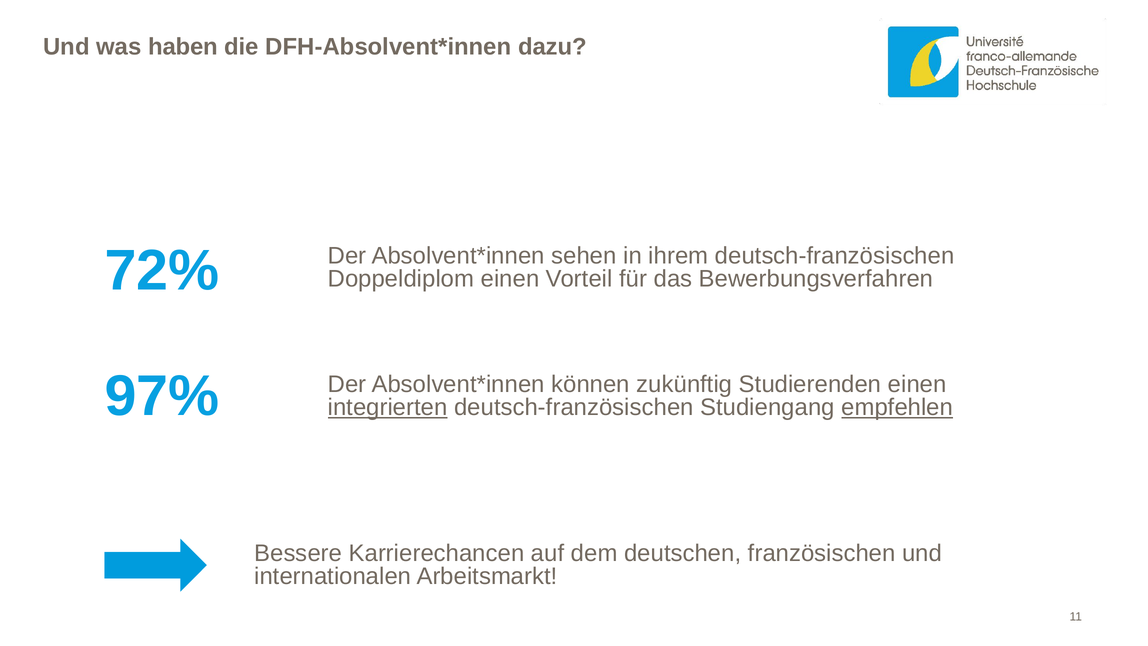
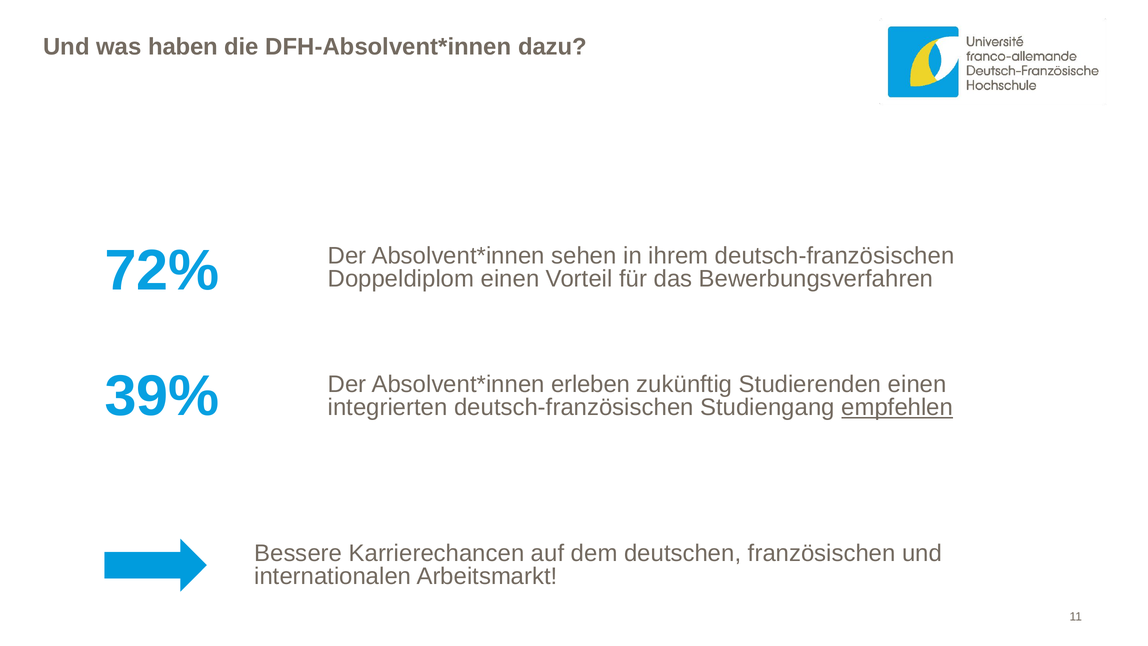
97%: 97% -> 39% (162, 396)
können: können -> erleben (591, 384)
integrierten underline: present -> none (388, 407)
